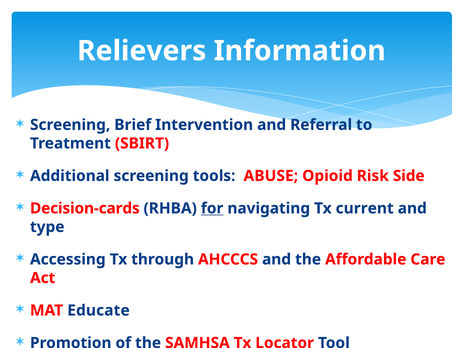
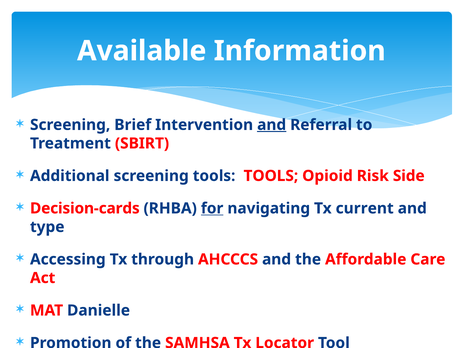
Relievers: Relievers -> Available (142, 51)
and underline: none -> present (272, 125)
tools ABUSE: ABUSE -> TOOLS (271, 175)
Educate: Educate -> Danielle (99, 310)
